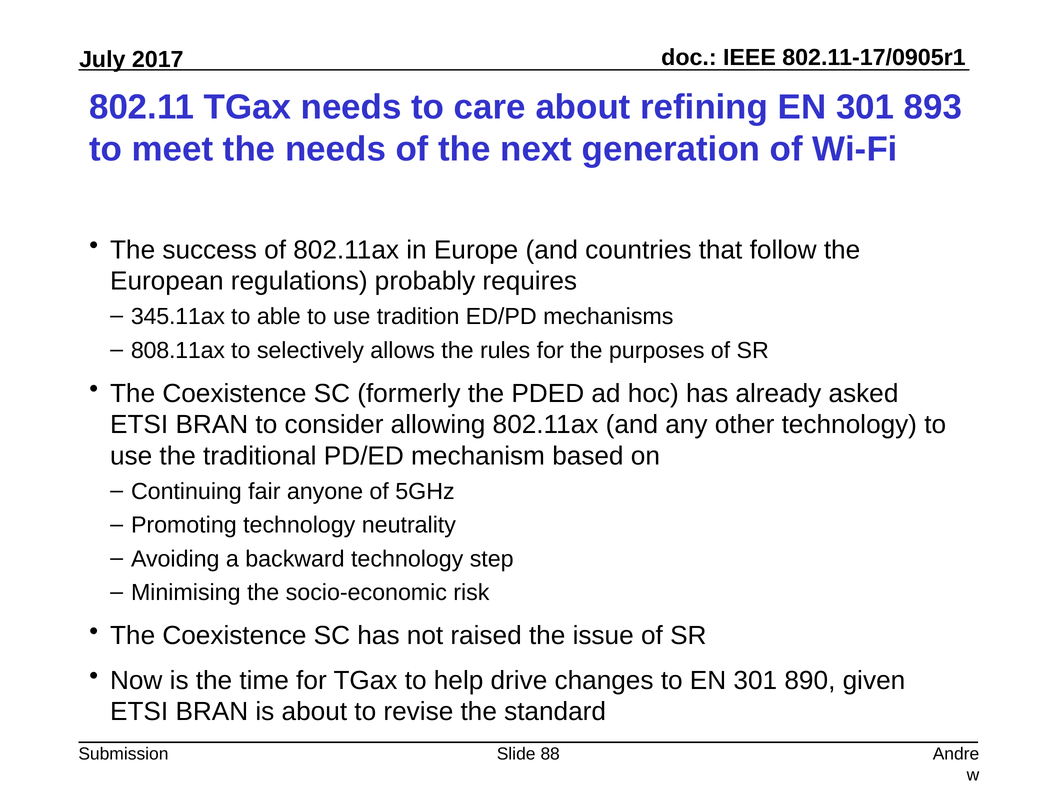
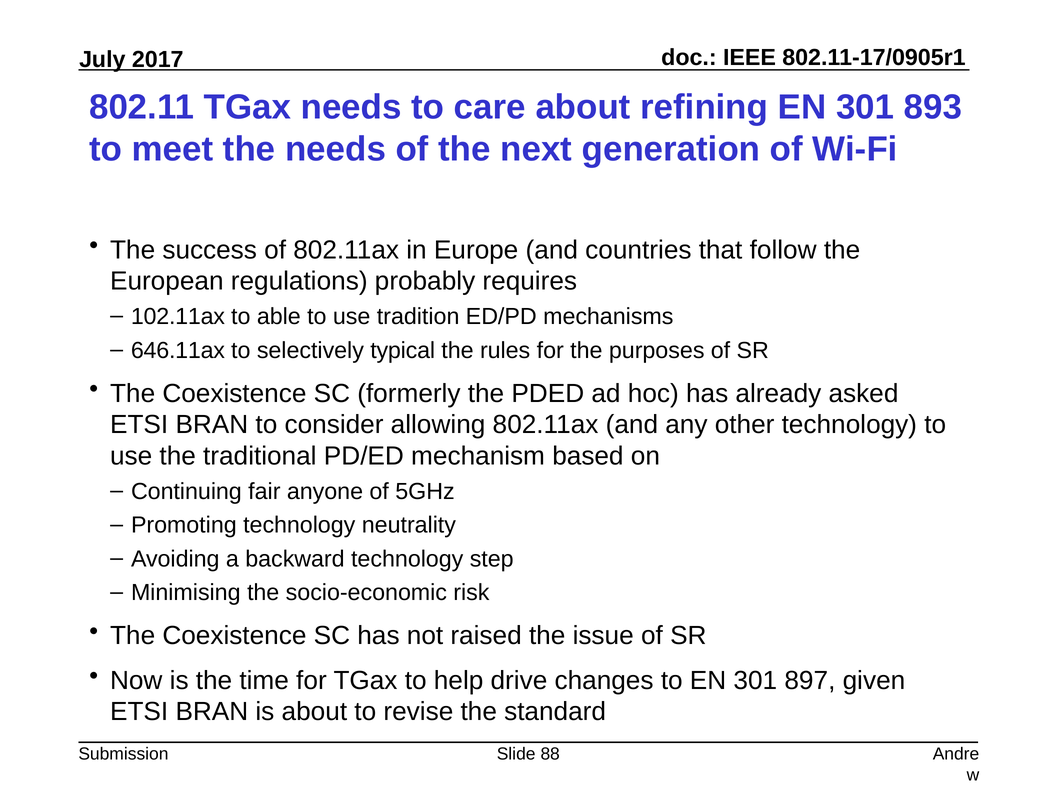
345.11ax: 345.11ax -> 102.11ax (178, 317)
808.11ax: 808.11ax -> 646.11ax (178, 350)
allows: allows -> typical (403, 350)
890: 890 -> 897 (810, 680)
